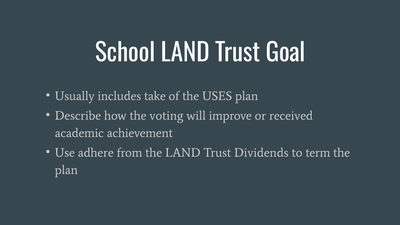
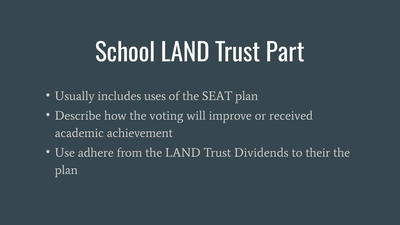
Goal: Goal -> Part (285, 53)
take: take -> uses (155, 96)
USES: USES -> SEAT (217, 96)
term: term -> their (318, 153)
